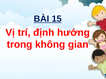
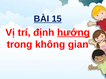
hướng underline: none -> present (73, 33)
